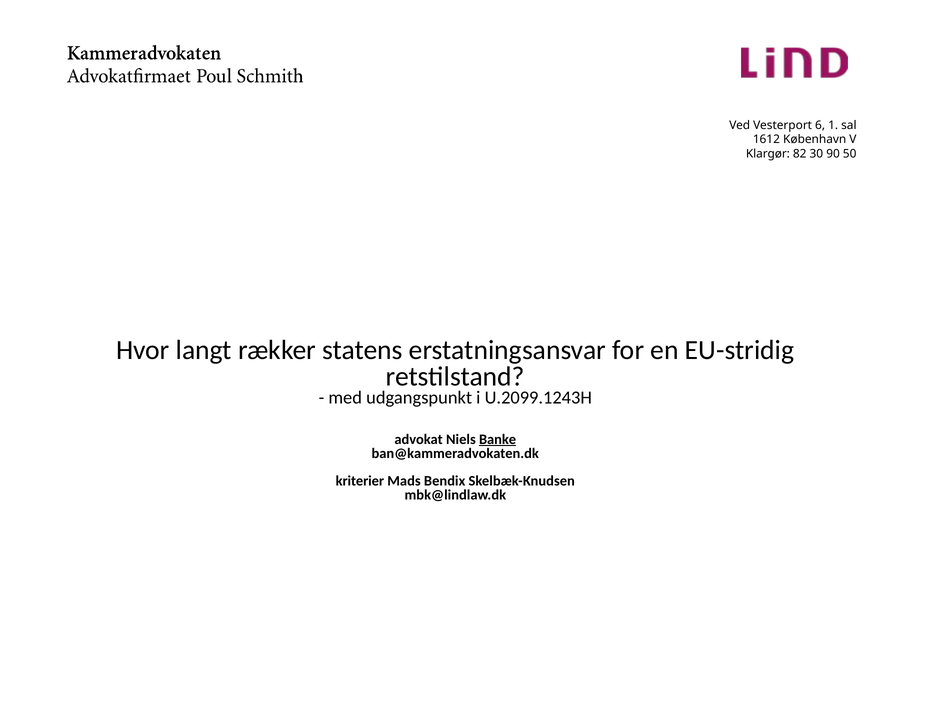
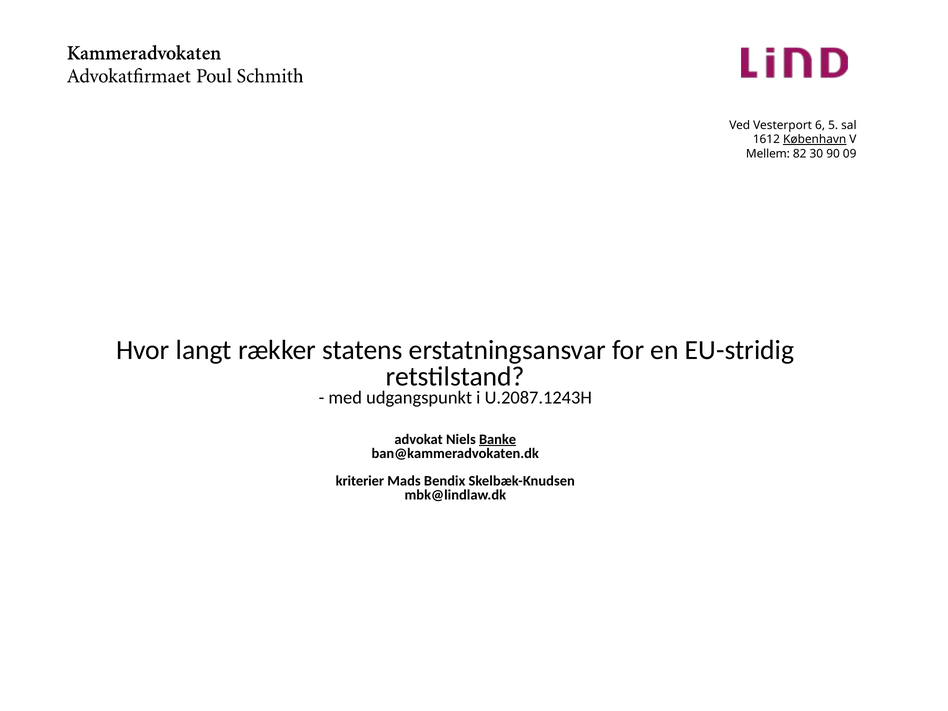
1: 1 -> 5 (833, 125)
København underline: none -> present (815, 139)
Klargør: Klargør -> Mellem (768, 154)
50: 50 -> 09 (850, 154)
U.2099.1243H: U.2099.1243H -> U.2087.1243H (538, 398)
